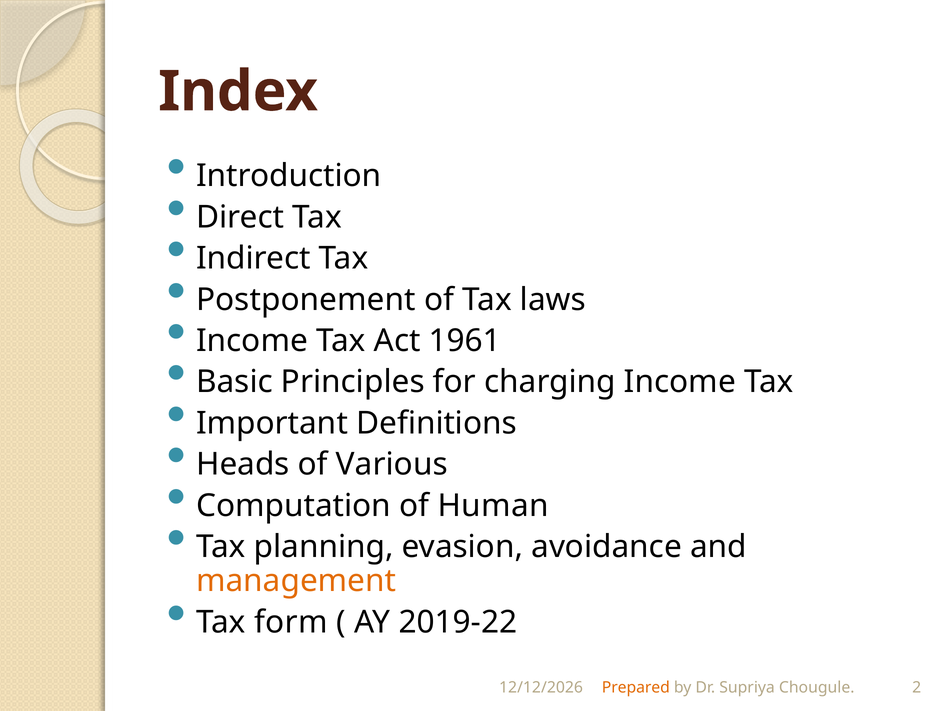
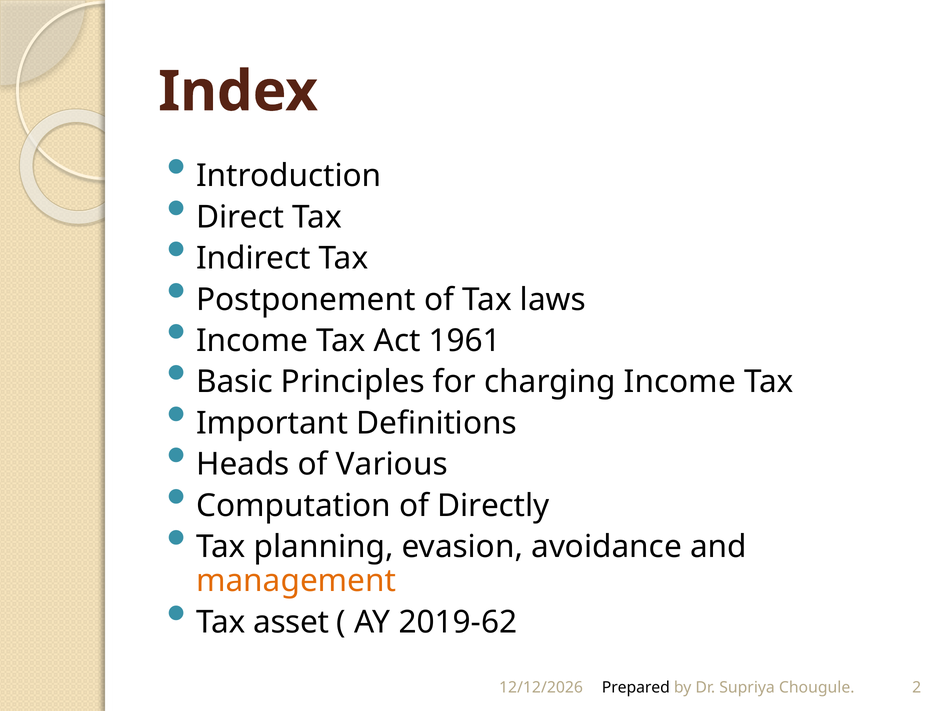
Human: Human -> Directly (493, 506)
form: form -> asset (291, 622)
2019-22: 2019-22 -> 2019-62 (458, 622)
Prepared colour: orange -> black (636, 687)
